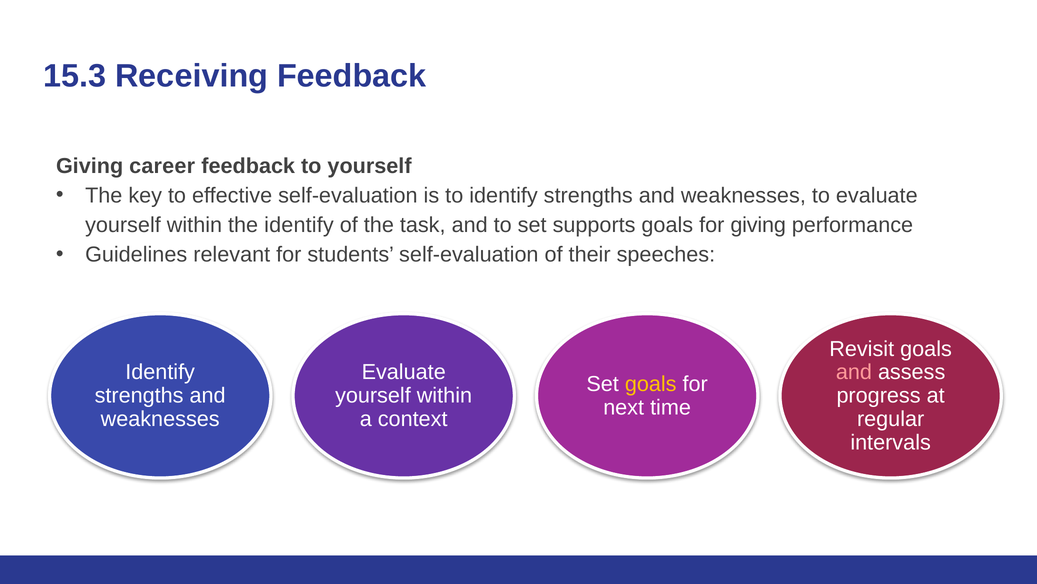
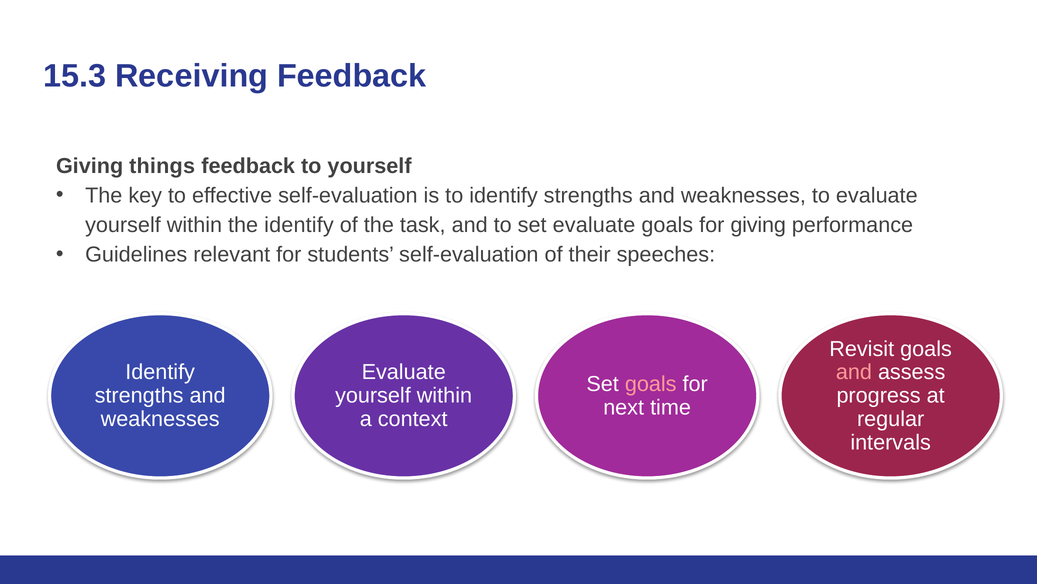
career: career -> things (162, 166)
set supports: supports -> evaluate (594, 225)
goals colour: yellow -> pink (651, 384)
